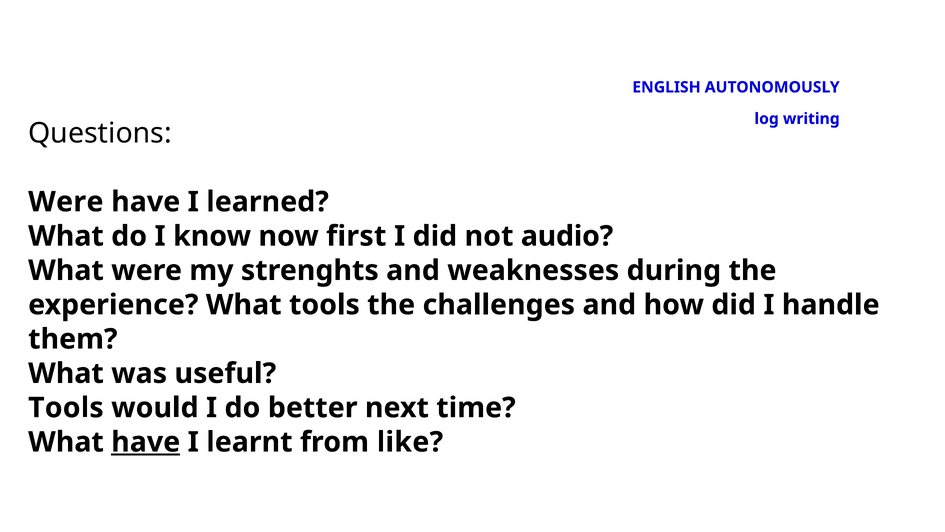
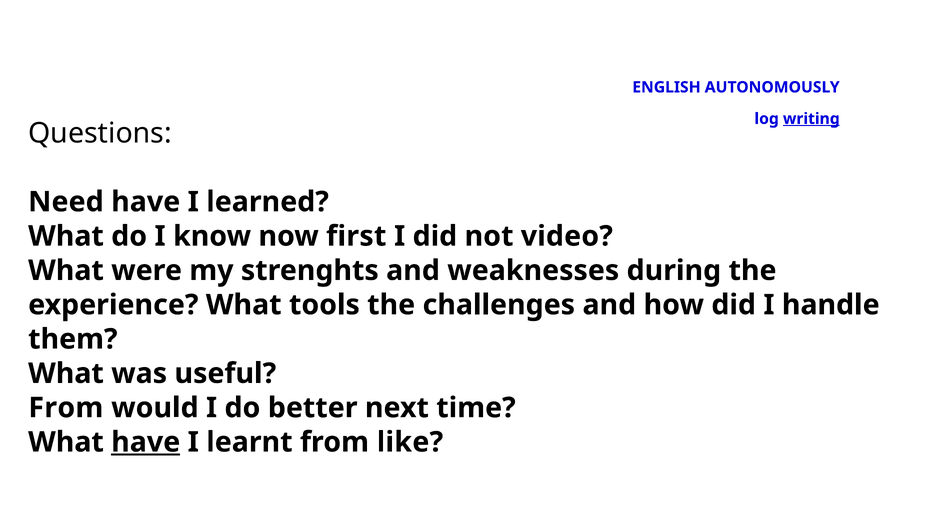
writing underline: none -> present (811, 119)
Were: Were -> Need (66, 202)
audio: audio -> video (567, 236)
Tools: Tools -> From (66, 407)
